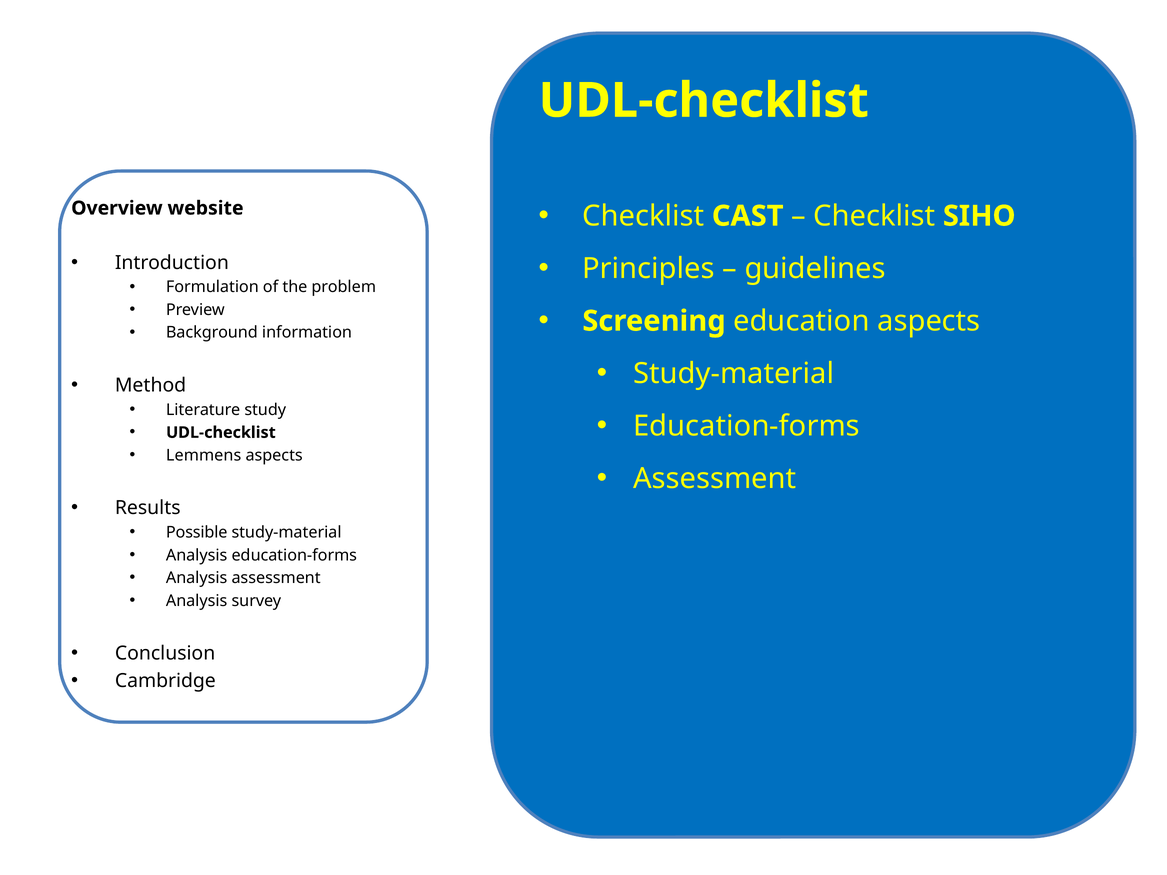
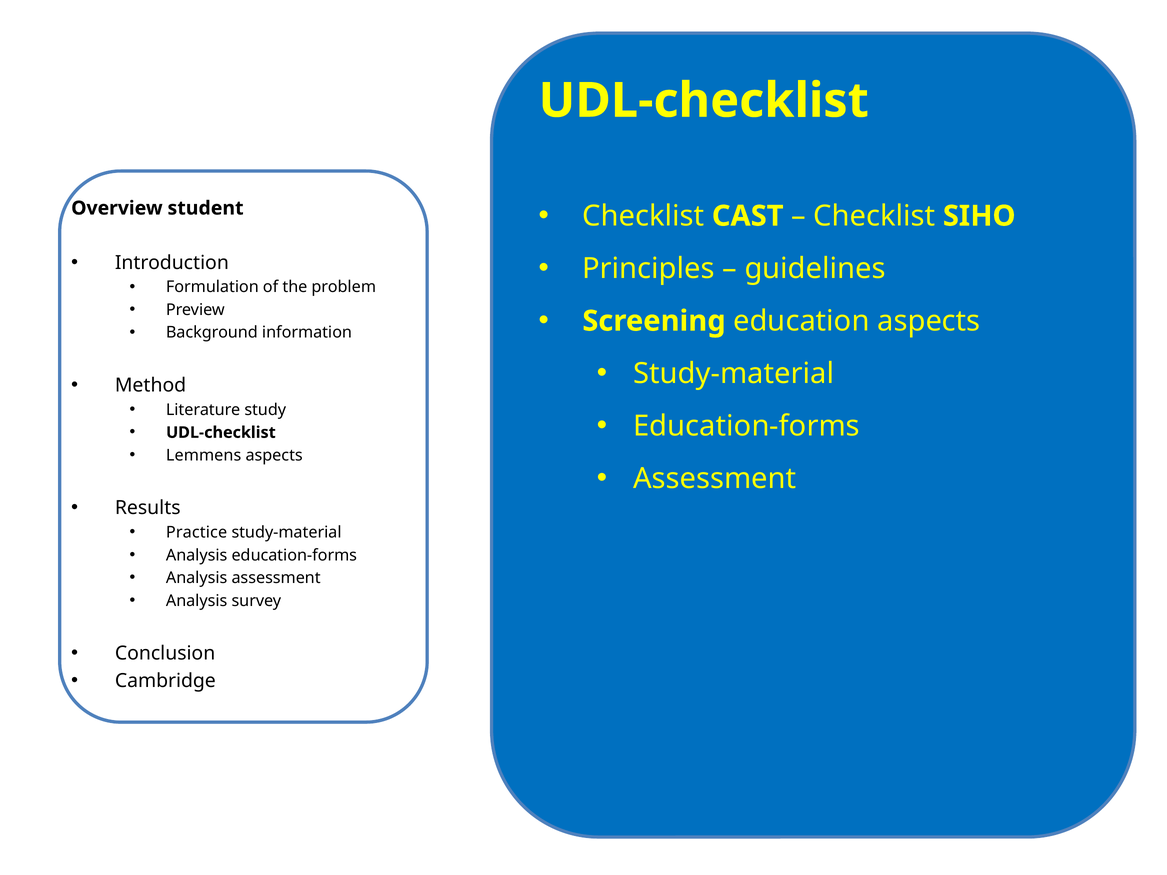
website: website -> student (206, 208)
Possible: Possible -> Practice (197, 533)
